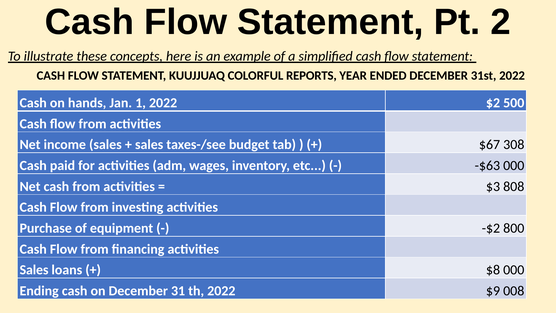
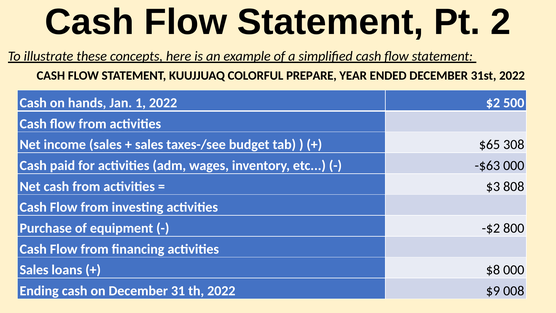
REPORTS: REPORTS -> PREPARE (311, 75)
$67: $67 -> $65 (490, 145)
